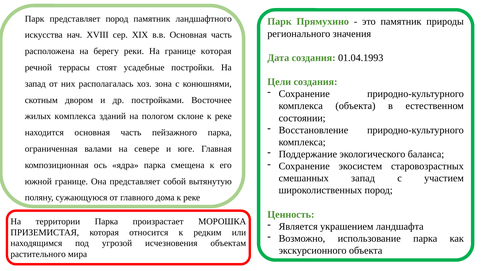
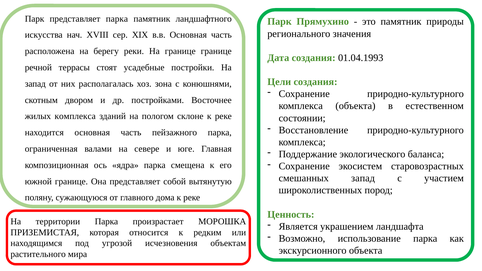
представляет пород: пород -> парка (117, 19)
границе которая: которая -> границе (216, 51)
